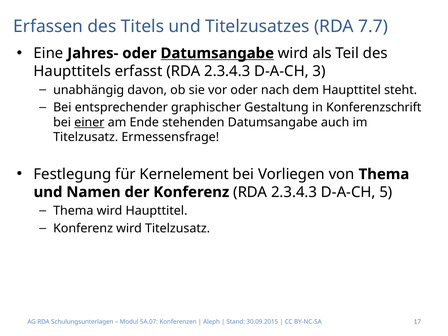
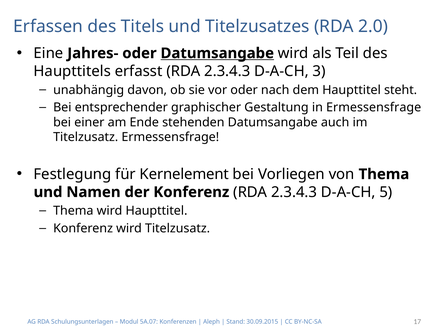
7.7: 7.7 -> 2.0 (373, 26)
in Konferenzschrift: Konferenzschrift -> Ermessensfrage (374, 107)
einer underline: present -> none (89, 122)
